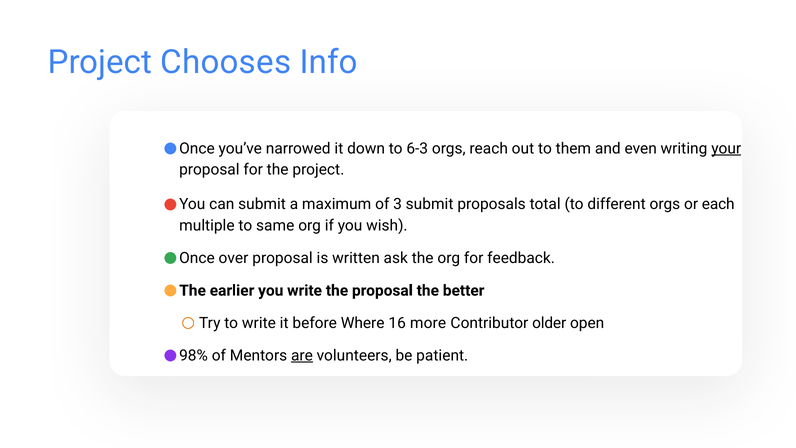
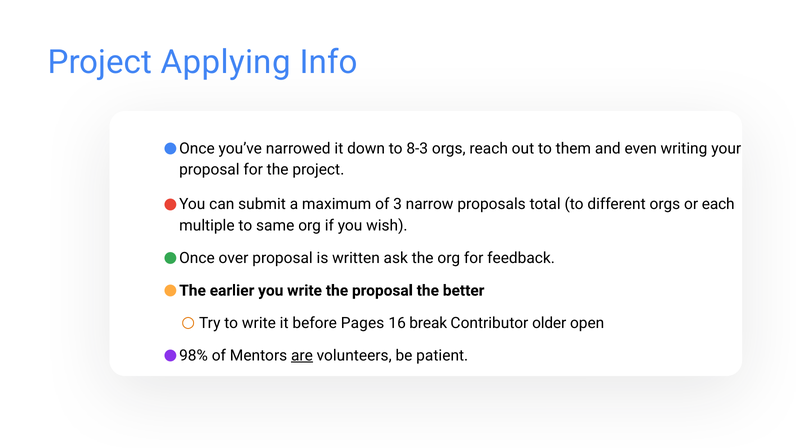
Chooses: Chooses -> Applying (226, 62)
6-3: 6-3 -> 8-3 (417, 148)
your underline: present -> none (726, 148)
3 submit: submit -> narrow (430, 204)
Where: Where -> Pages (363, 323)
more: more -> break (428, 323)
